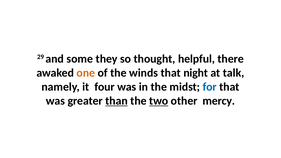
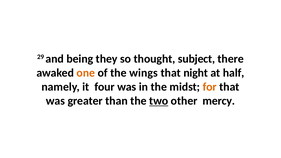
some: some -> being (80, 59)
helpful: helpful -> subject (197, 59)
winds: winds -> wings (144, 73)
talk: talk -> half (234, 73)
for colour: blue -> orange (210, 87)
than underline: present -> none (117, 101)
